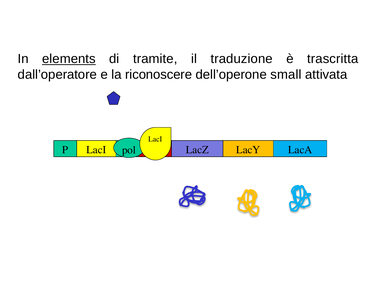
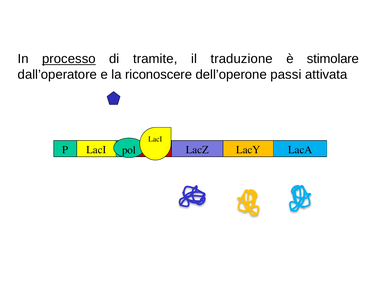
elements: elements -> processo (69, 59)
trascritta: trascritta -> stimolare (333, 59)
small: small -> passi (286, 75)
